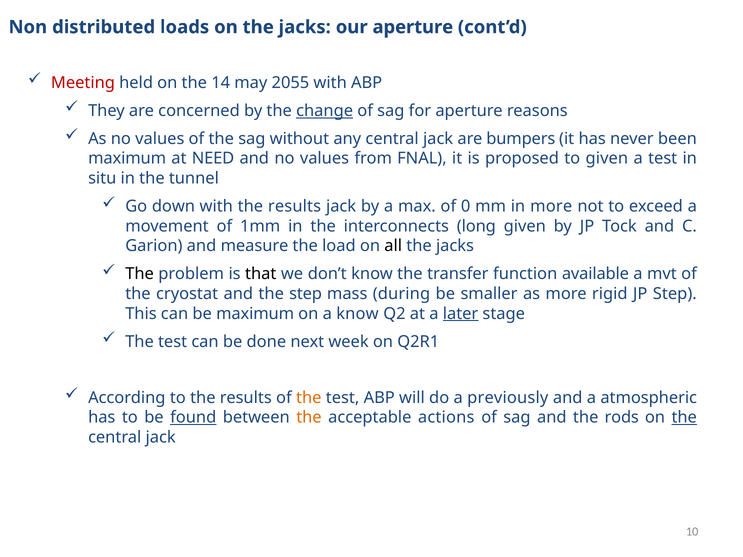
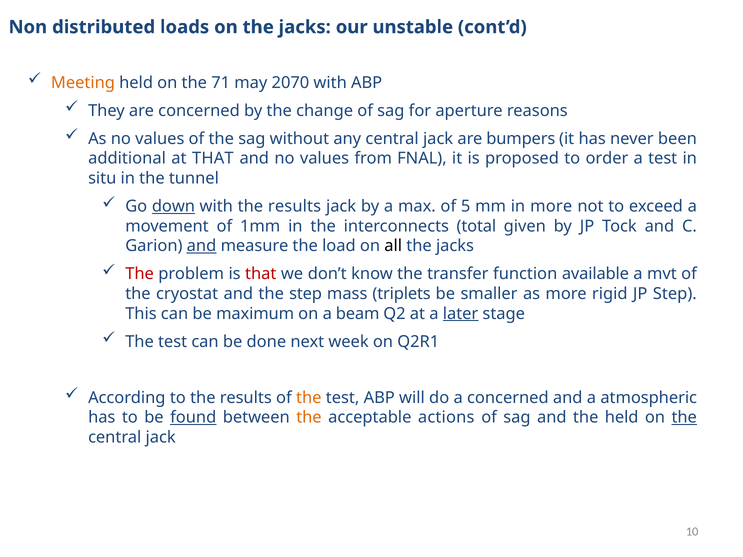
our aperture: aperture -> unstable (413, 27)
Meeting colour: red -> orange (83, 83)
14: 14 -> 71 (221, 83)
2055: 2055 -> 2070 (290, 83)
change underline: present -> none (325, 111)
maximum: maximum -> additional (127, 159)
at NEED: NEED -> THAT (213, 159)
to given: given -> order (607, 159)
down underline: none -> present (173, 206)
0: 0 -> 5 (466, 206)
long: long -> total (476, 226)
and underline: none -> present (202, 246)
The colour: black -> red (140, 274)
that colour: black -> red (261, 274)
during: during -> triplets (402, 294)
a know: know -> beam (358, 314)
a previously: previously -> concerned (508, 398)
the rods: rods -> held (622, 418)
